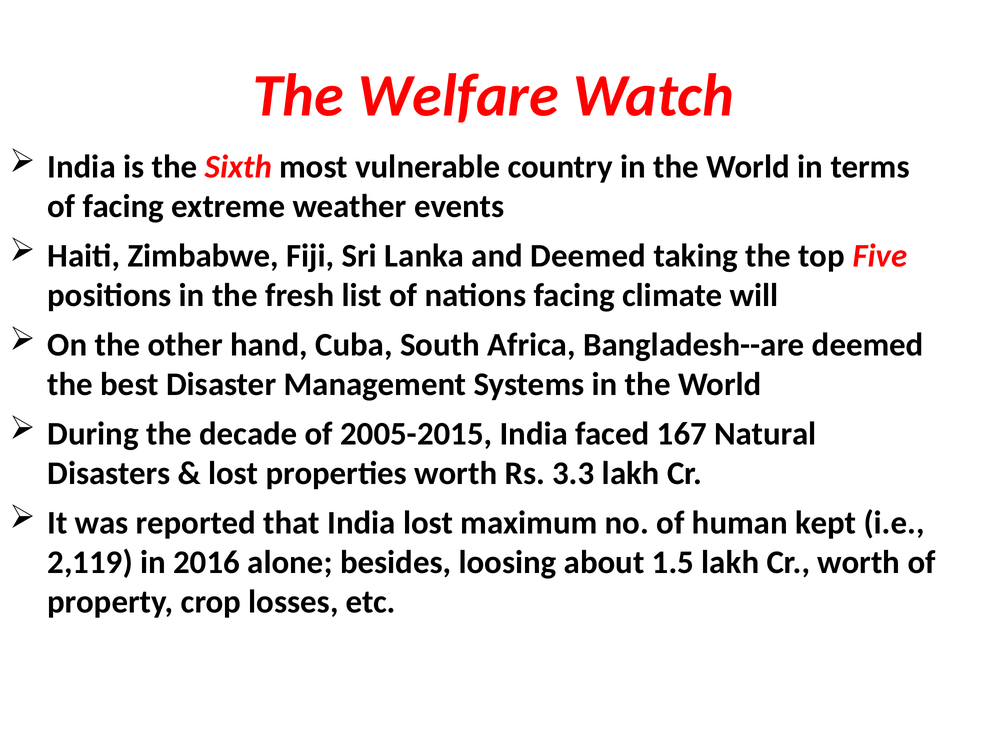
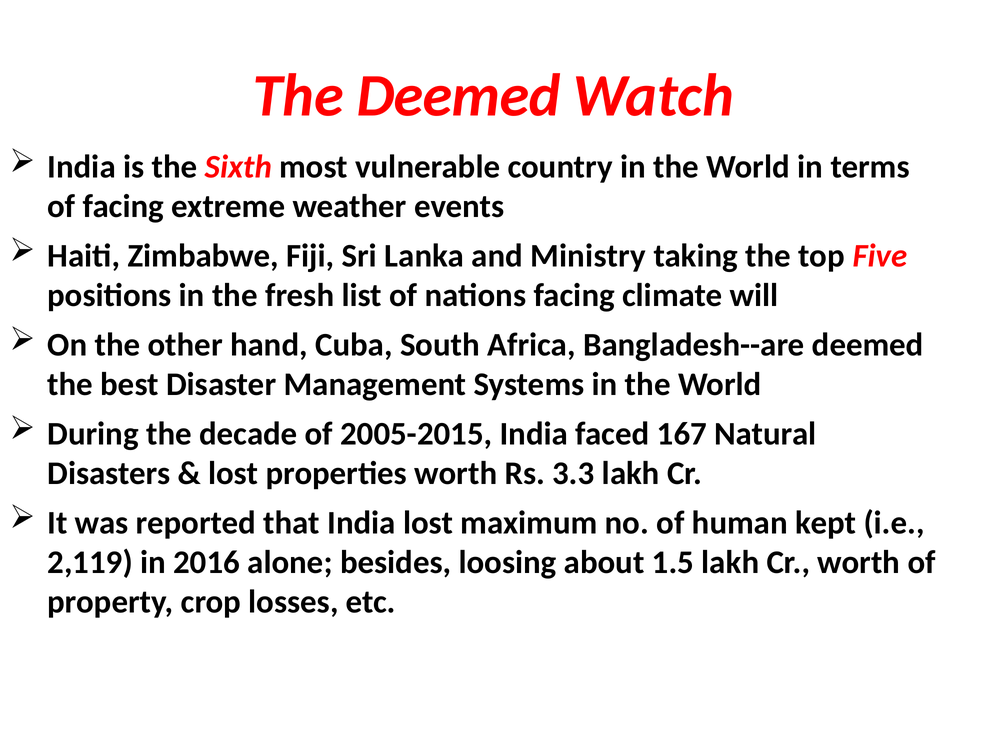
The Welfare: Welfare -> Deemed (459, 96)
and Deemed: Deemed -> Ministry (588, 256)
